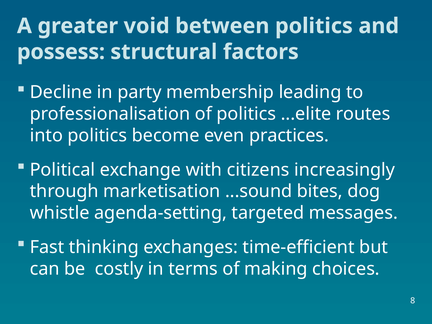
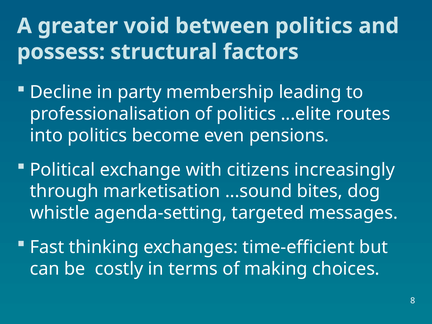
practices: practices -> pensions (289, 136)
